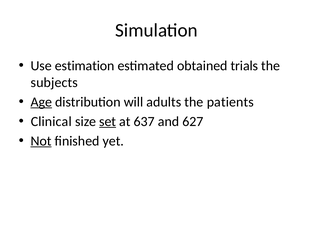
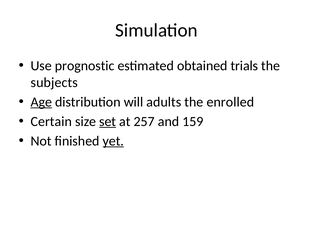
estimation: estimation -> prognostic (85, 66)
patients: patients -> enrolled (230, 102)
Clinical: Clinical -> Certain (51, 121)
637: 637 -> 257 (144, 121)
627: 627 -> 159 (193, 121)
Not underline: present -> none (41, 141)
yet underline: none -> present (113, 141)
